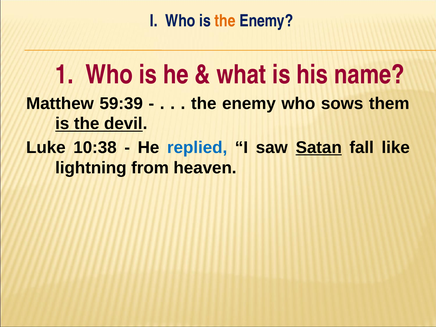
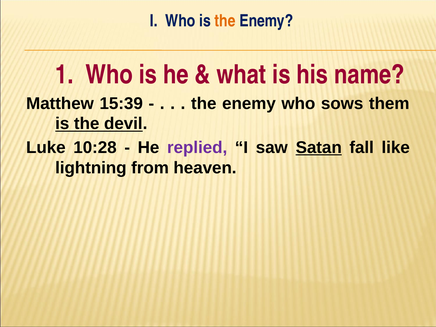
59:39: 59:39 -> 15:39 (121, 103)
10:38: 10:38 -> 10:28 (95, 147)
replied colour: blue -> purple (197, 147)
